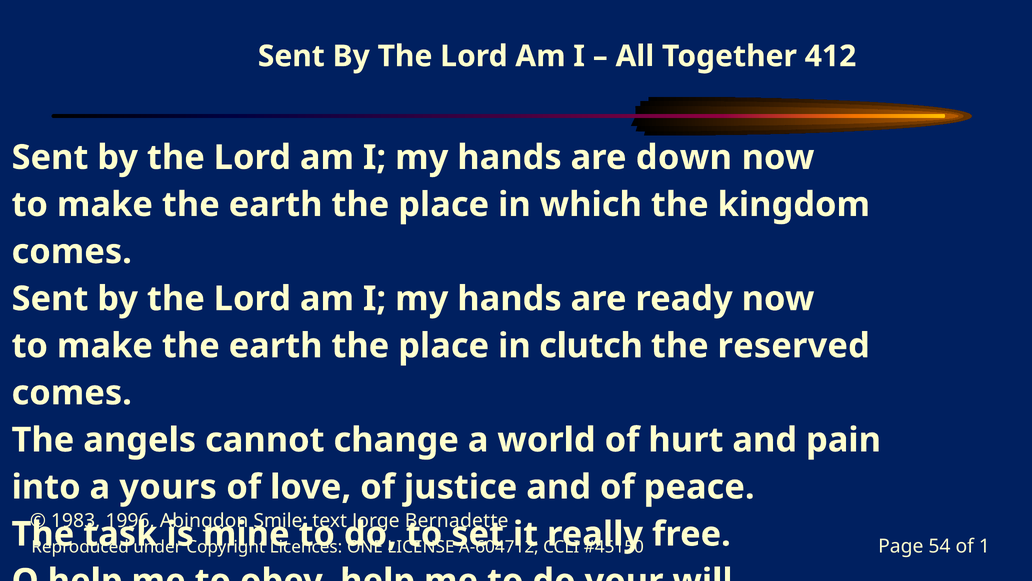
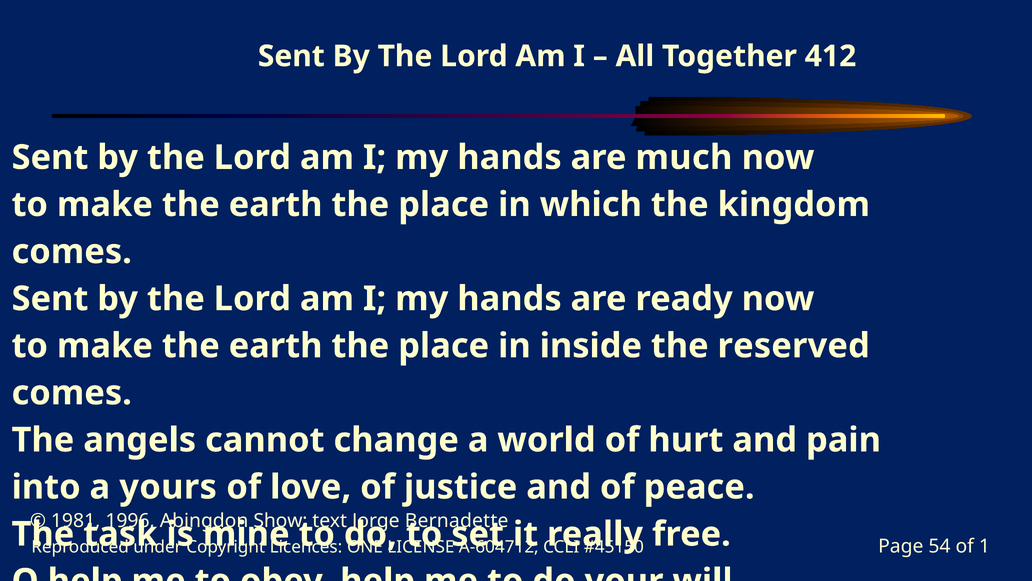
down: down -> much (684, 157)
clutch: clutch -> inside (591, 346)
1983: 1983 -> 1981 (76, 520)
Smile: Smile -> Show (280, 520)
